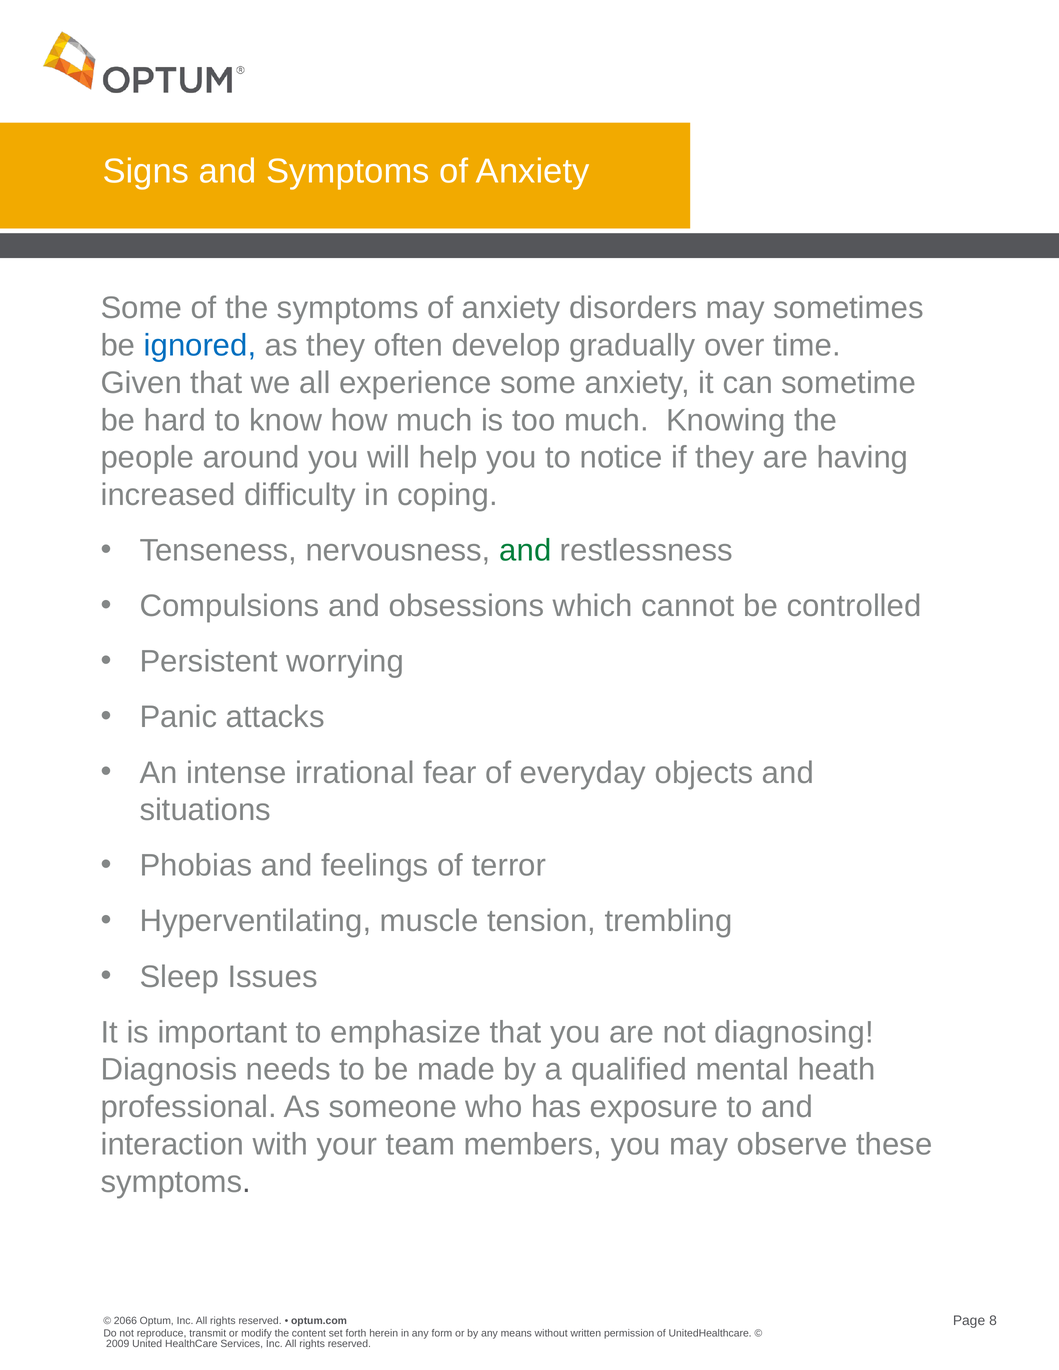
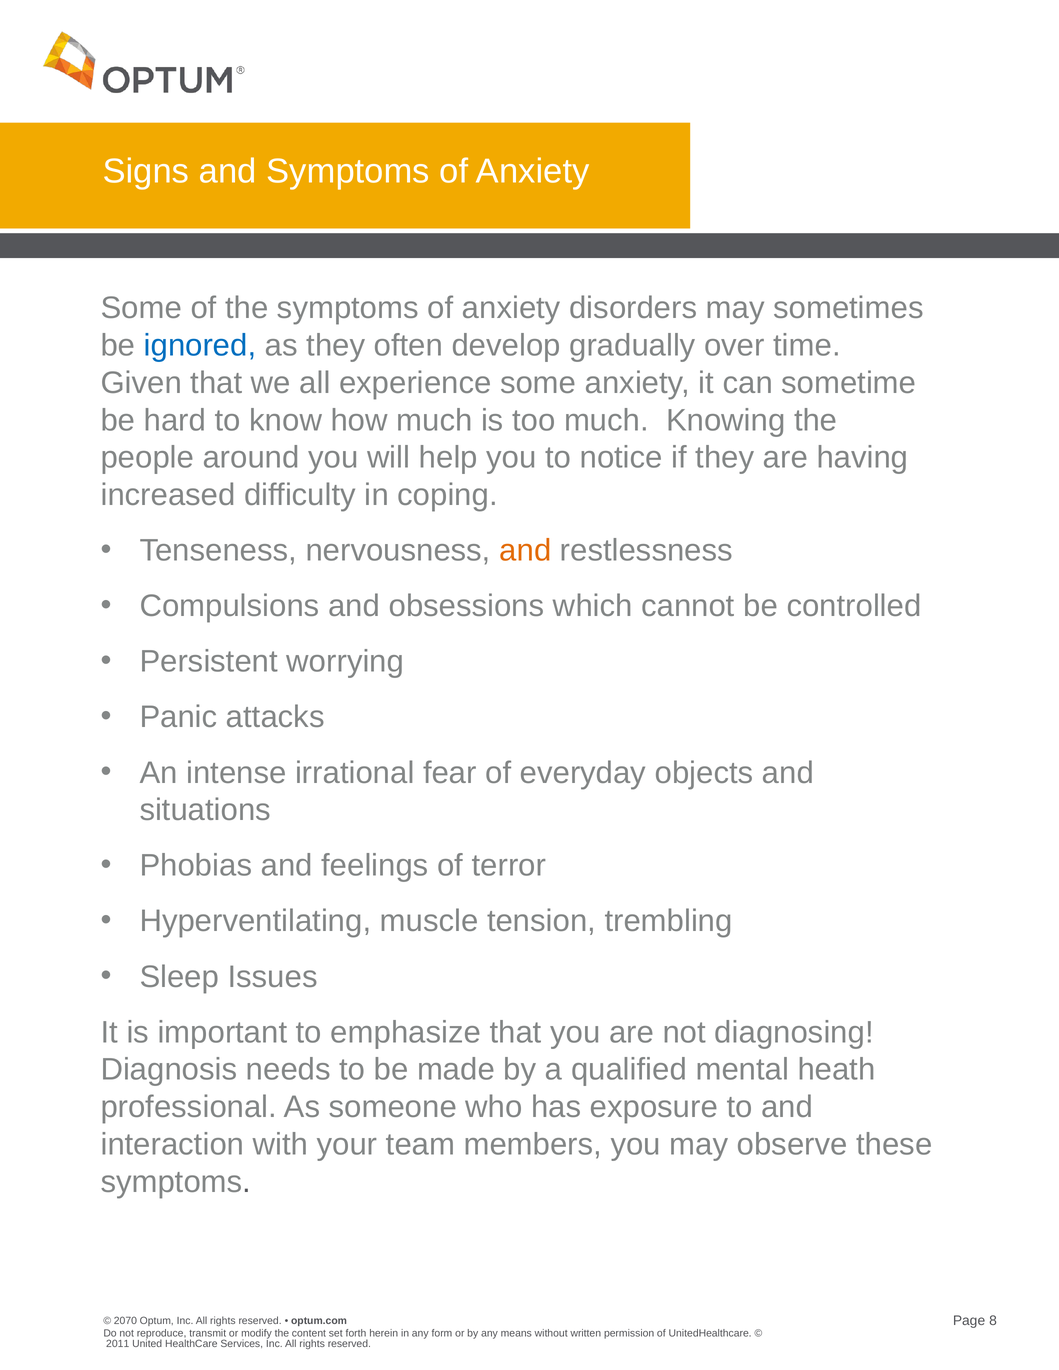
and colour: green -> orange (525, 551)
2066: 2066 -> 2070 (125, 1321)
2009: 2009 -> 2011 (118, 1344)
